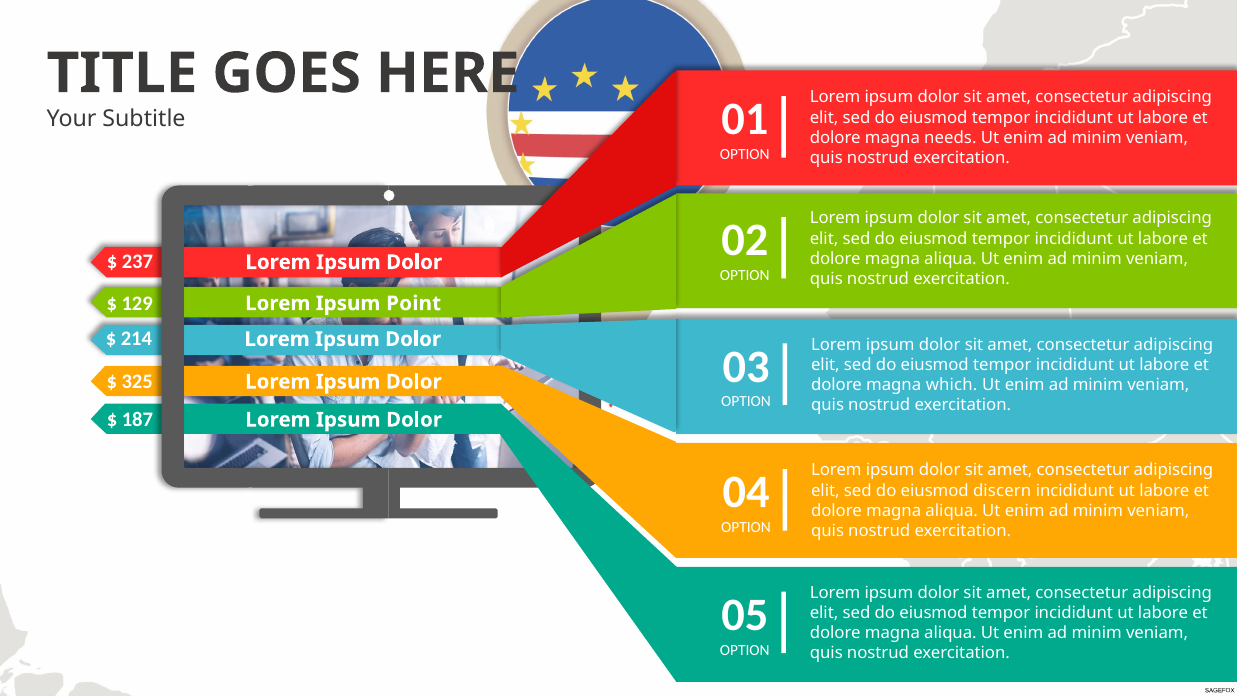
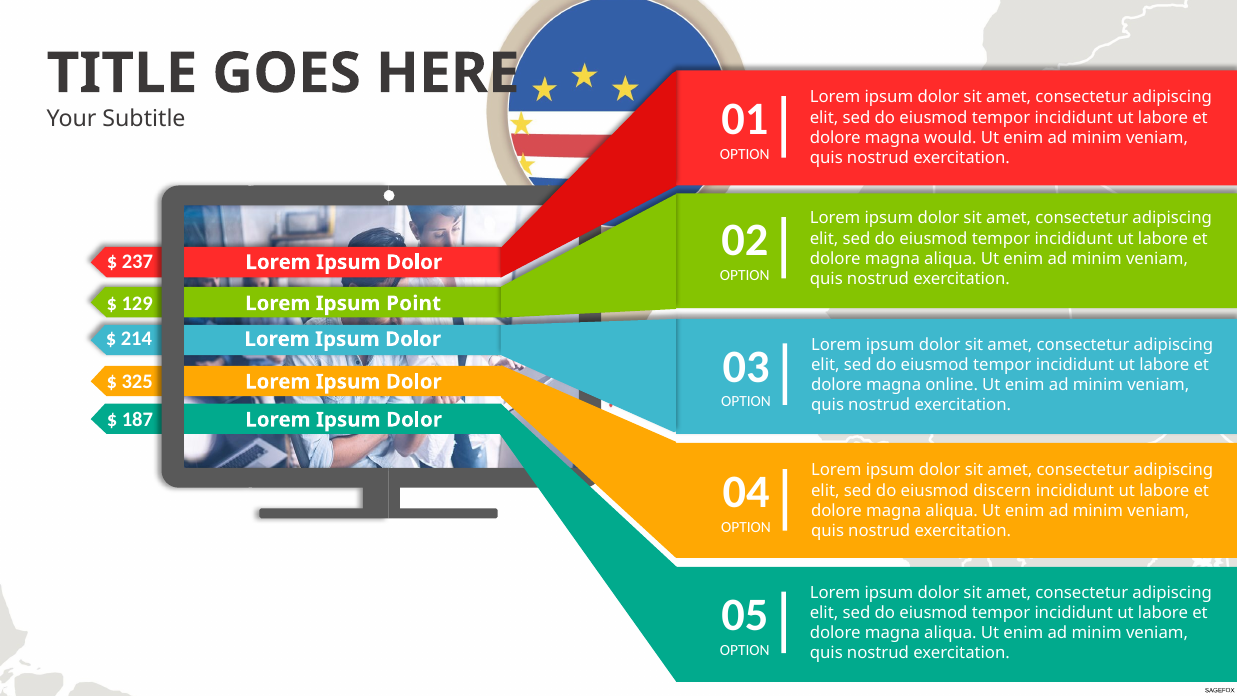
needs: needs -> would (950, 138)
which: which -> online (952, 385)
